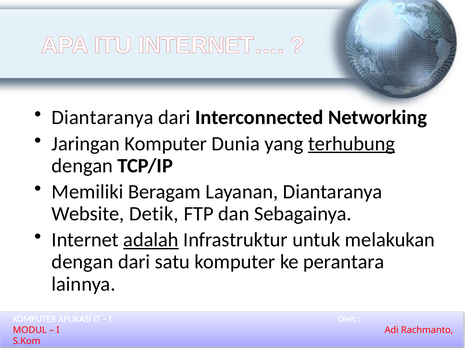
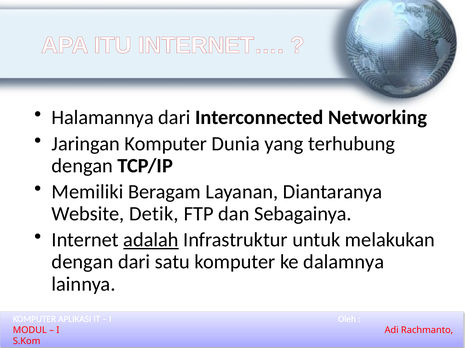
Diantaranya: Diantaranya -> Halamannya (103, 117)
terhubung underline: present -> none (352, 144)
perantara: perantara -> dalamnya (344, 262)
